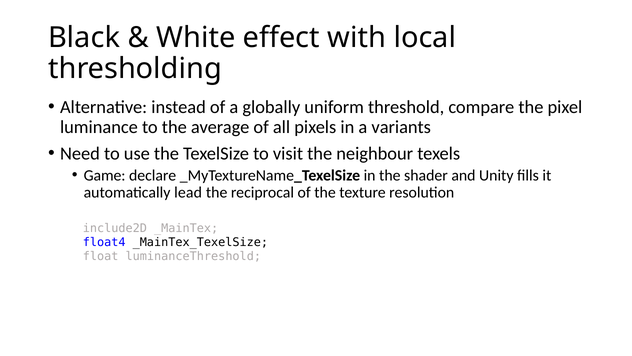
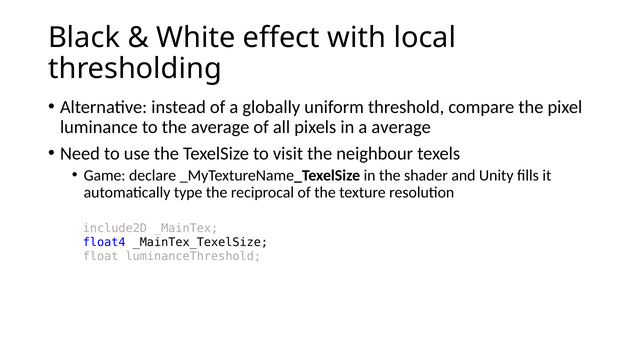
a variants: variants -> average (401, 127)
lead: lead -> type (188, 192)
